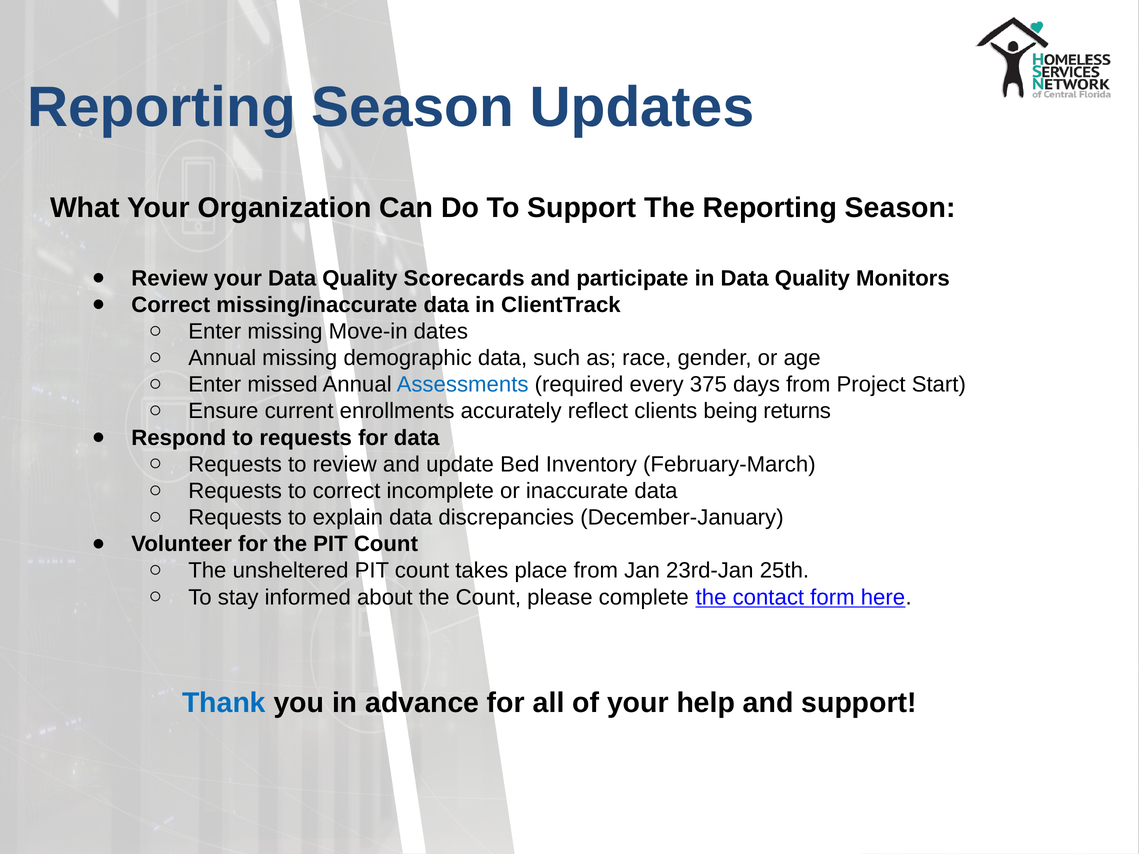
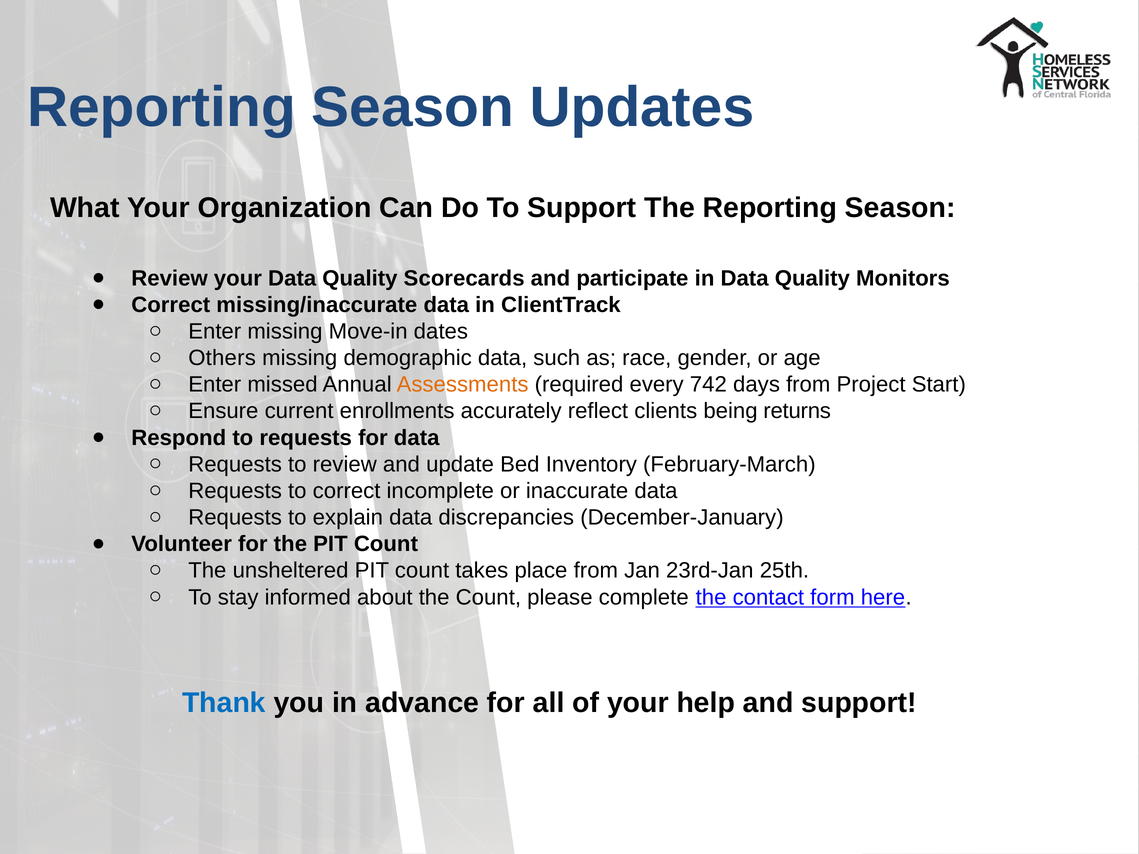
Annual: Annual -> Others (222, 358)
Assessments colour: blue -> orange (463, 385)
375: 375 -> 742 (708, 385)
